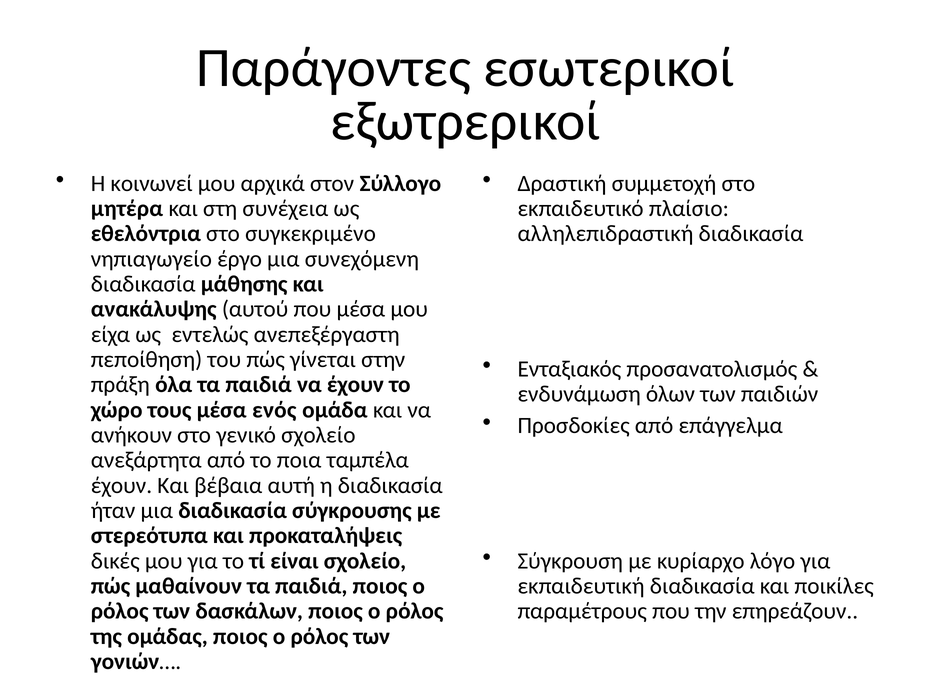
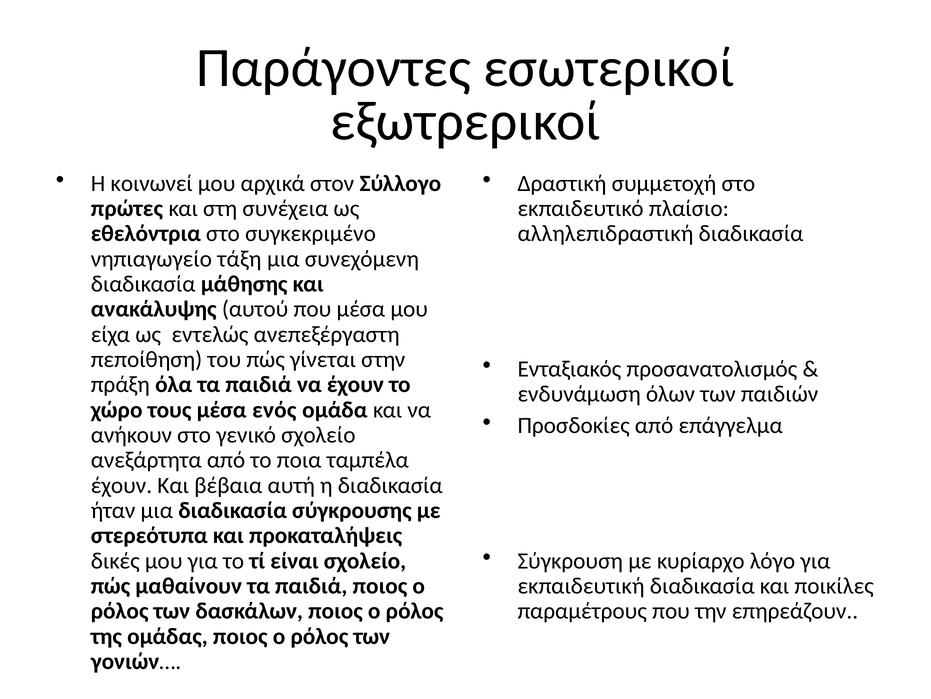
μητέρα: μητέρα -> πρώτες (127, 208)
έργο: έργο -> τάξη (239, 259)
